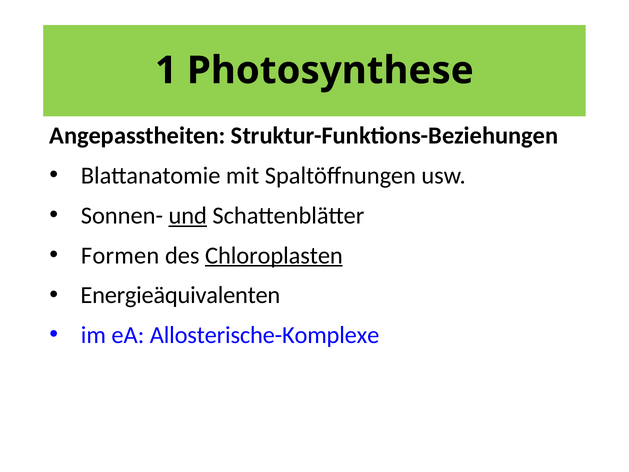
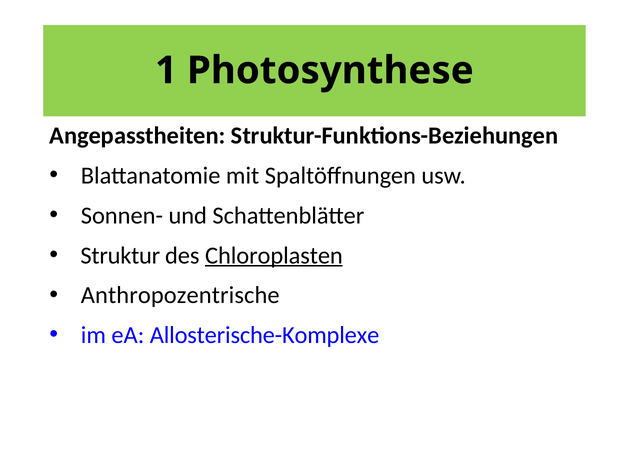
und underline: present -> none (188, 215)
Formen: Formen -> Struktur (120, 255)
Energieäquivalenten: Energieäquivalenten -> Anthropozentrische (180, 295)
